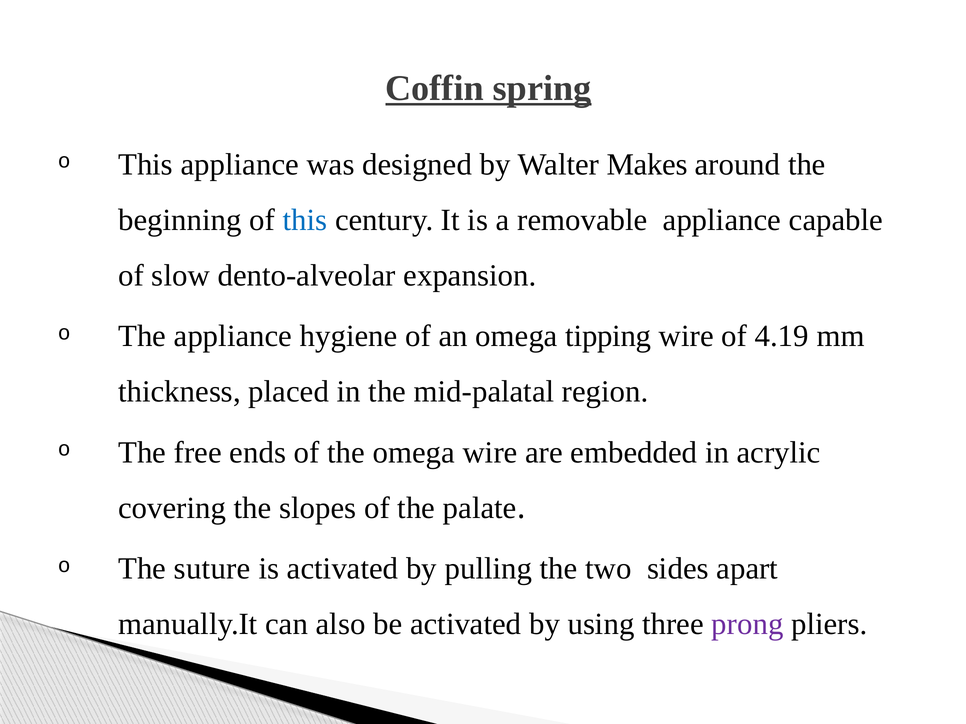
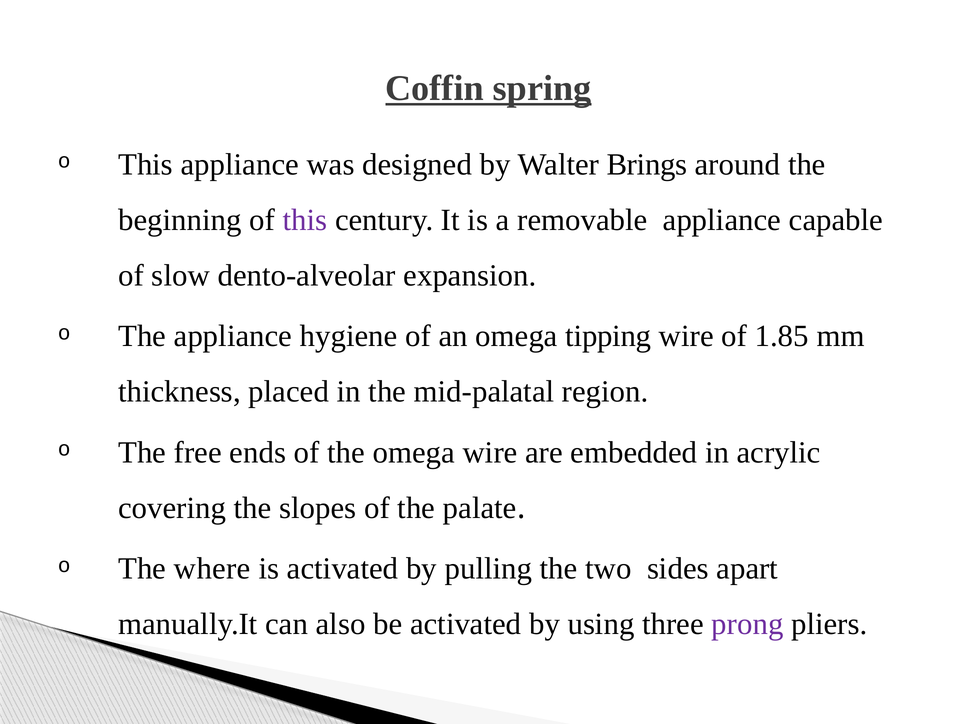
Makes: Makes -> Brings (647, 165)
this colour: blue -> purple (305, 220)
4.19: 4.19 -> 1.85 (782, 336)
suture: suture -> where (212, 569)
